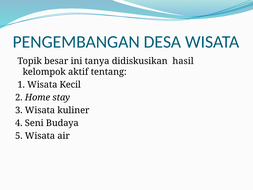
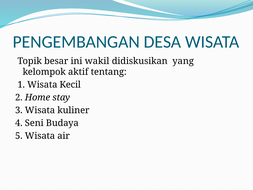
tanya: tanya -> wakil (97, 61)
hasil: hasil -> yang (183, 61)
